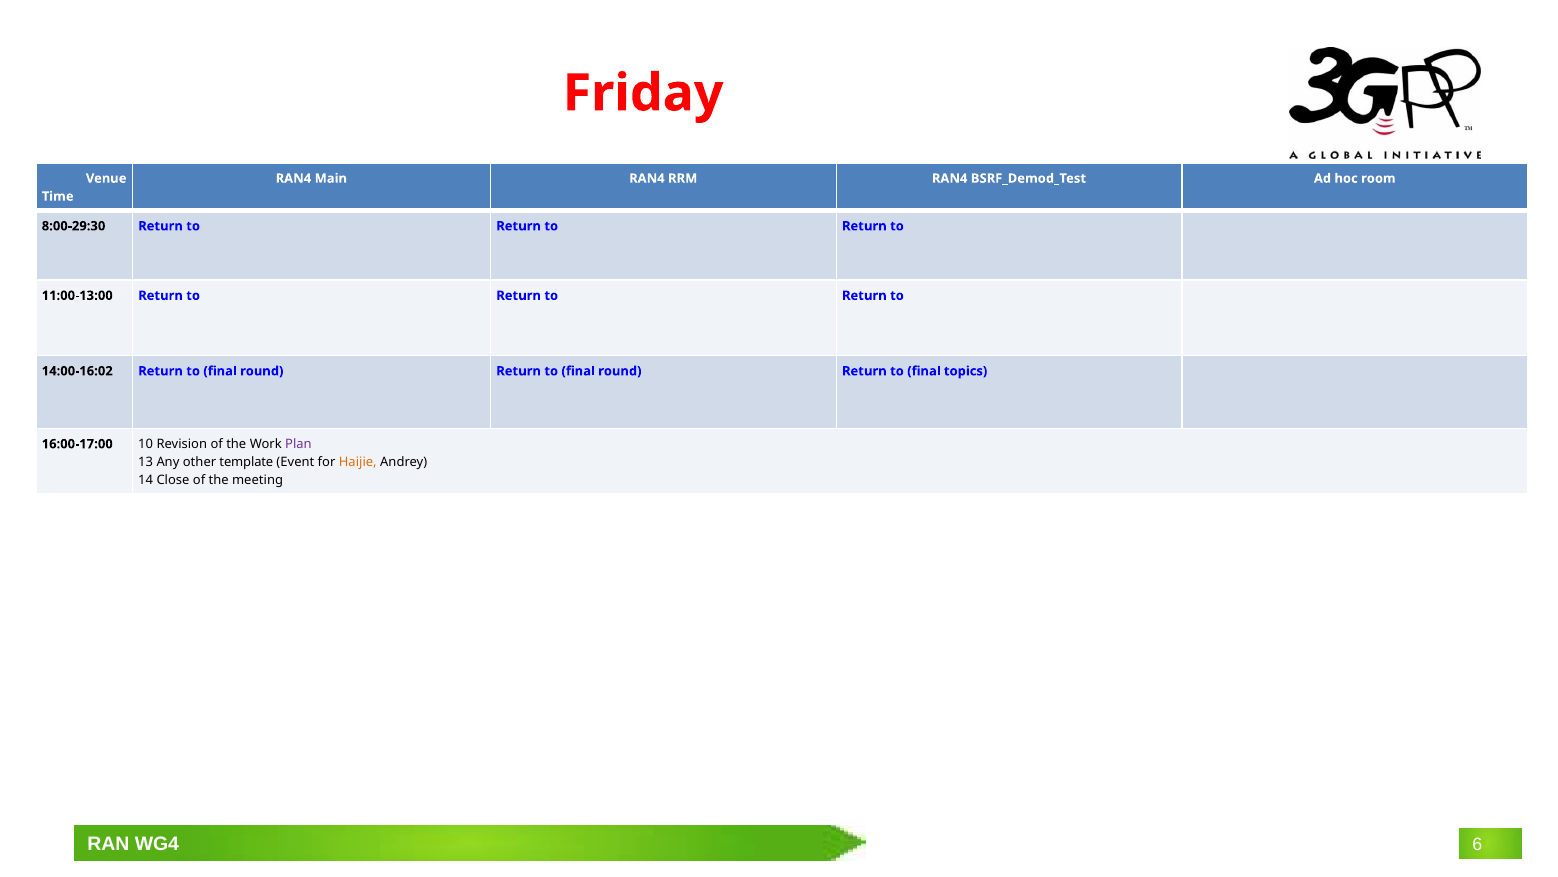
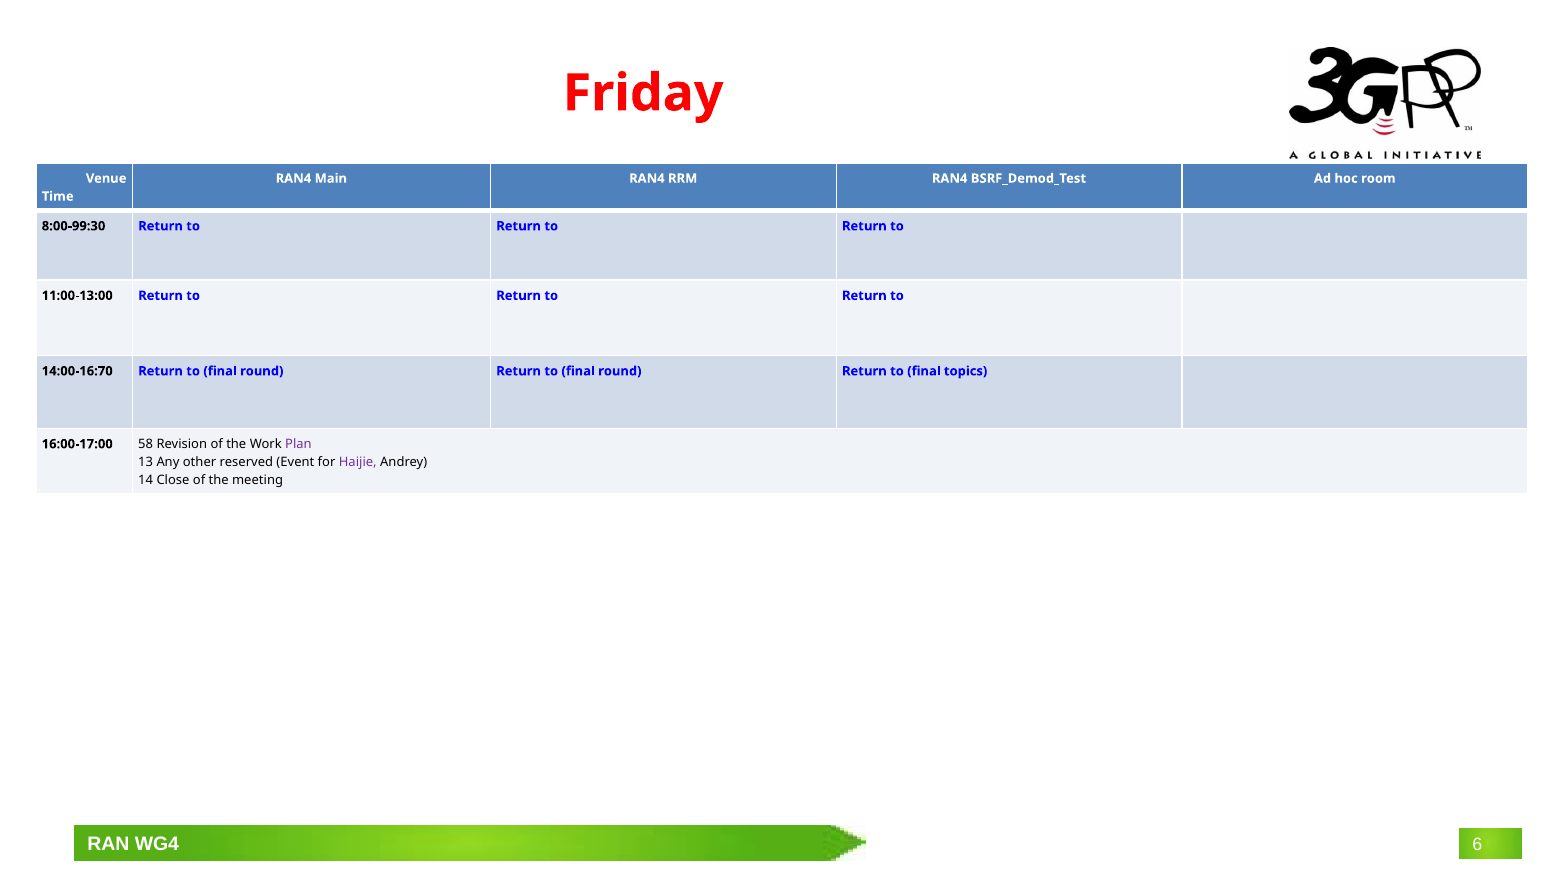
8:00-29:30: 8:00-29:30 -> 8:00-99:30 (74, 226)
14:00-16:02: 14:00-16:02 -> 14:00-16:70 (77, 371)
10: 10 -> 58 (146, 444)
template: template -> reserved (246, 462)
Haijie colour: orange -> purple (358, 462)
